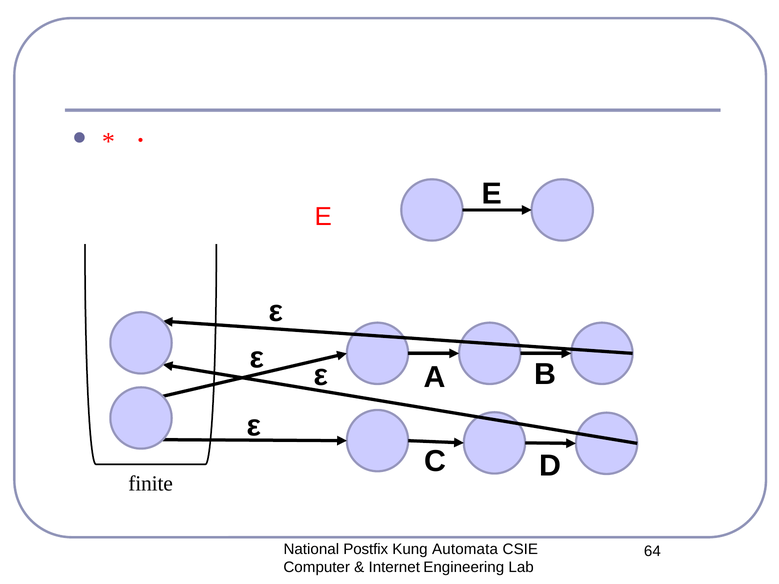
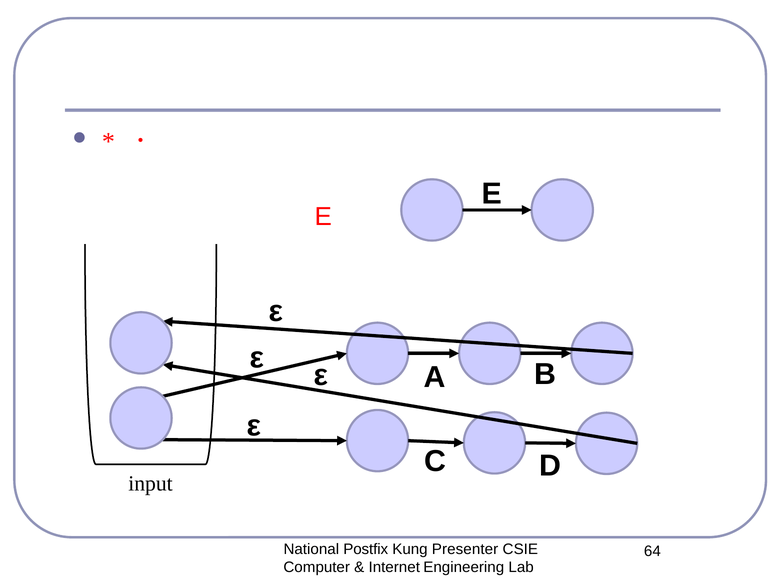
finite: finite -> input (151, 484)
Automata: Automata -> Presenter (465, 549)
